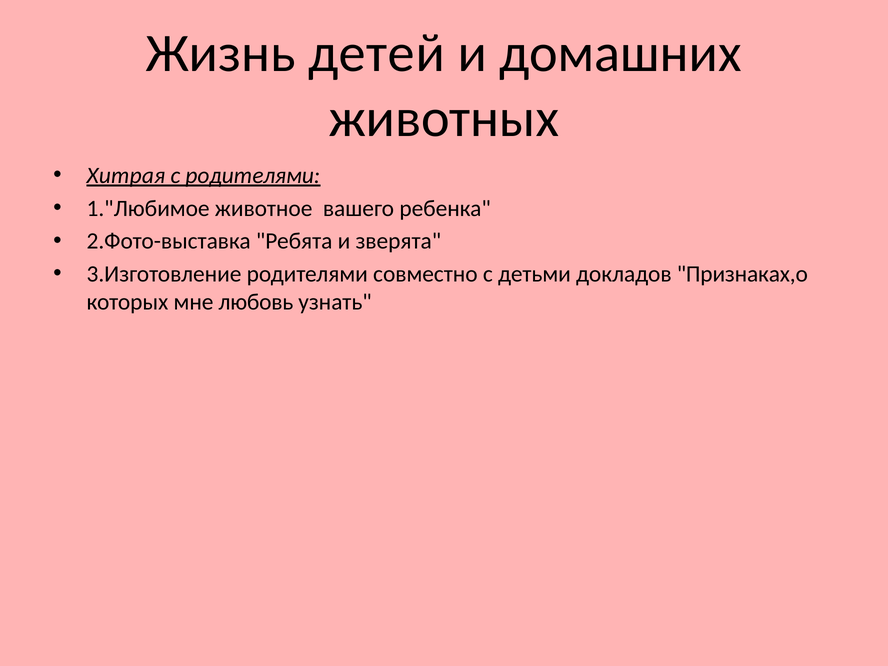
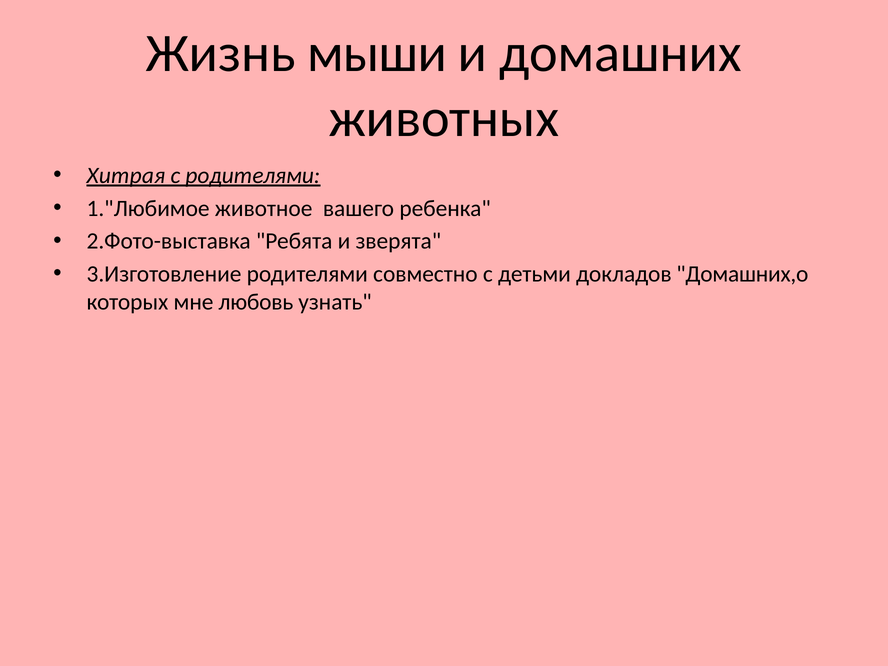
детей: детей -> мыши (377, 53)
Признаках,о: Признаках,о -> Домашних,о (742, 274)
